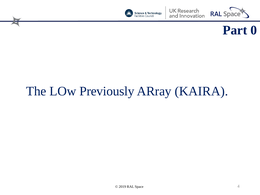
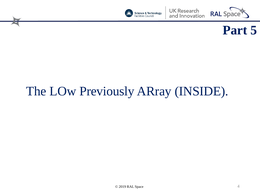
0: 0 -> 5 (254, 30)
KAIRA: KAIRA -> INSIDE (202, 91)
